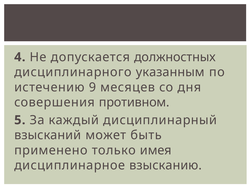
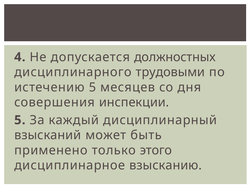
указанным: указанным -> трудовыми (170, 72)
истечению 9: 9 -> 5 (92, 87)
противном: противном -> инспекции (134, 102)
имея: имея -> этого (156, 150)
